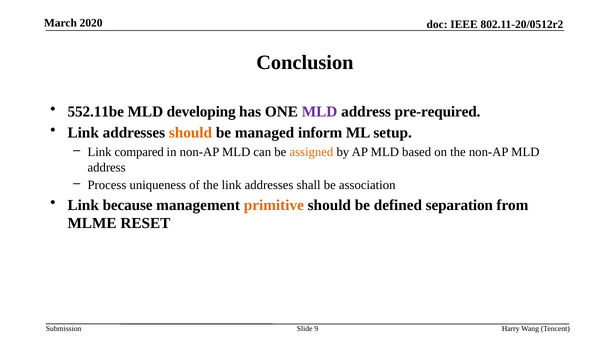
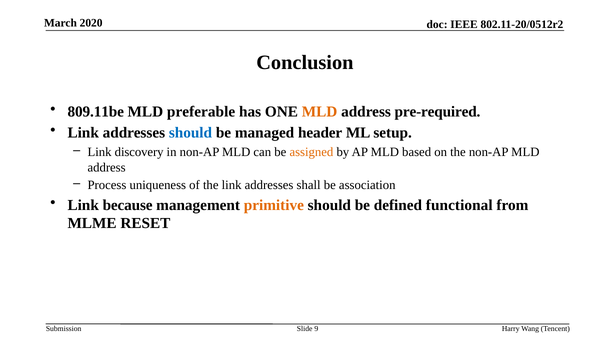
552.11be: 552.11be -> 809.11be (96, 112)
developing: developing -> preferable (201, 112)
MLD colour: purple -> orange (320, 112)
should colour: orange -> blue (190, 133)
inform: inform -> header (320, 133)
compared: compared -> discovery (139, 152)
separation: separation -> functional (459, 205)
